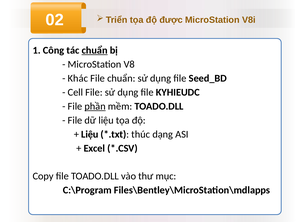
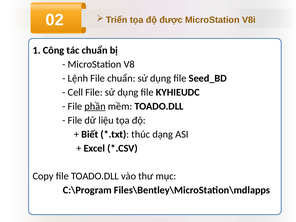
chuẩn underline: present -> none (95, 50)
Khác: Khác -> Lệnh (78, 78)
Liệu: Liệu -> Biết (90, 134)
